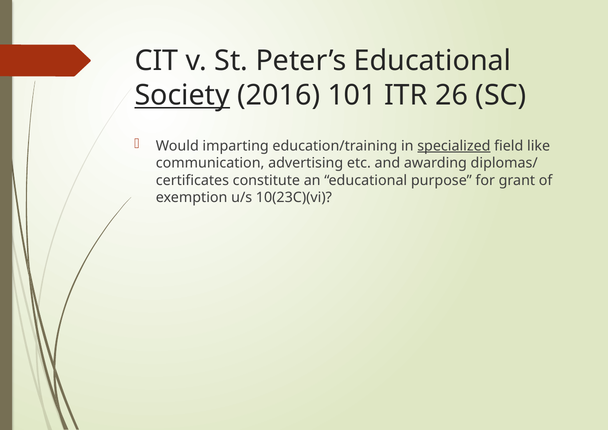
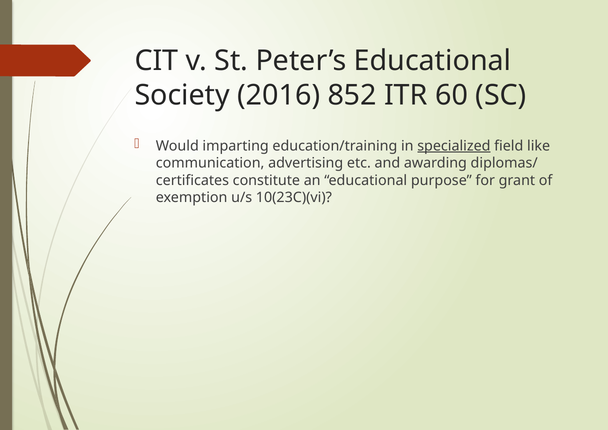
Society underline: present -> none (182, 95)
101: 101 -> 852 (352, 95)
26: 26 -> 60 (452, 95)
